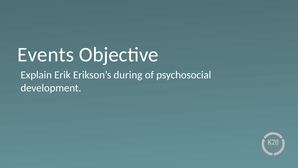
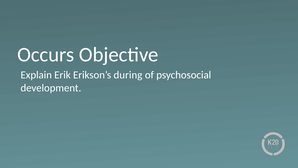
Events: Events -> Occurs (46, 54)
